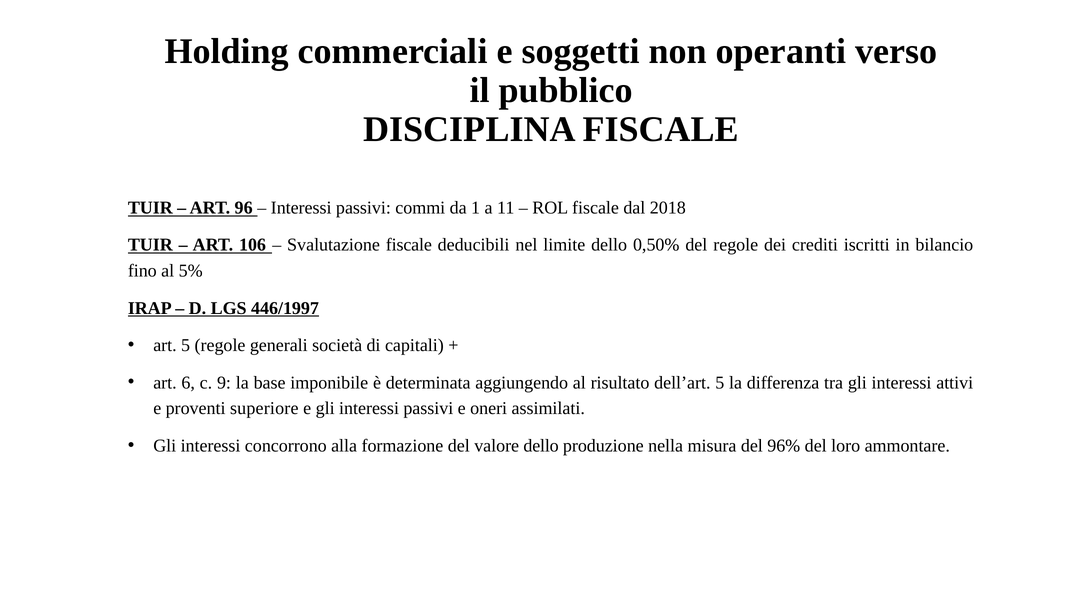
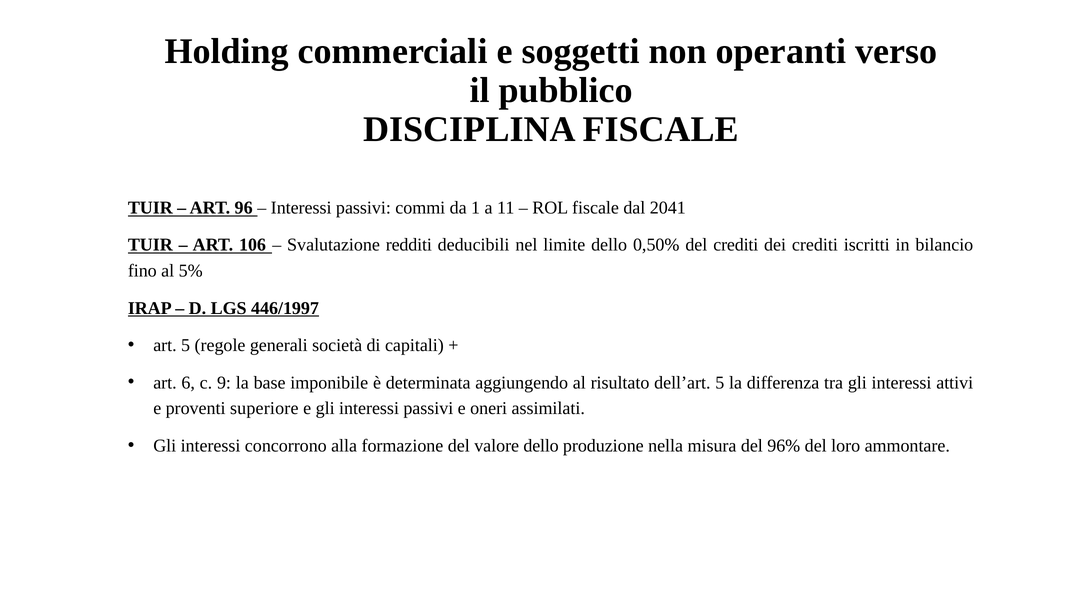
2018: 2018 -> 2041 (668, 208)
Svalutazione fiscale: fiscale -> redditi (409, 245)
del regole: regole -> crediti (736, 245)
